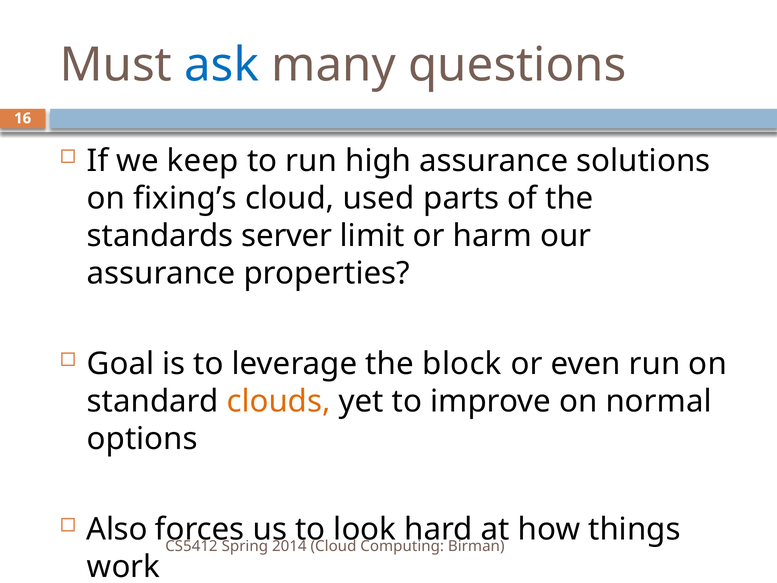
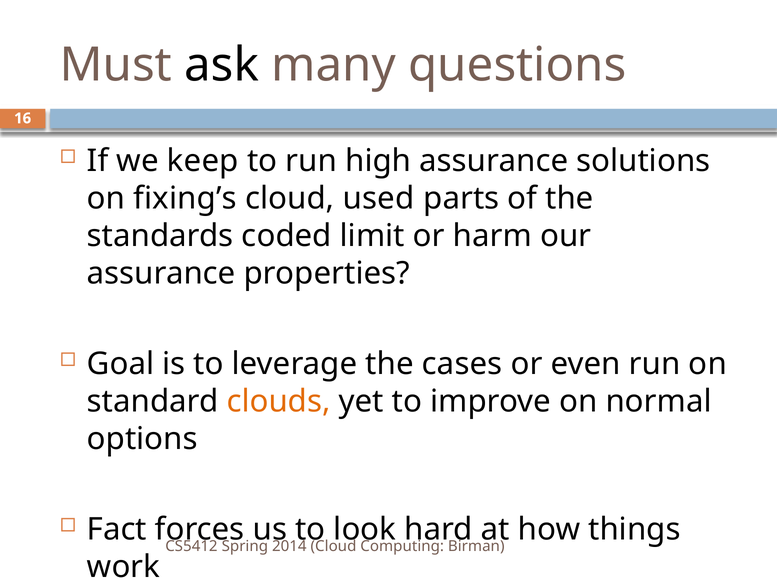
ask colour: blue -> black (222, 65)
server: server -> coded (287, 236)
block: block -> cases (462, 364)
Also: Also -> Fact (117, 529)
